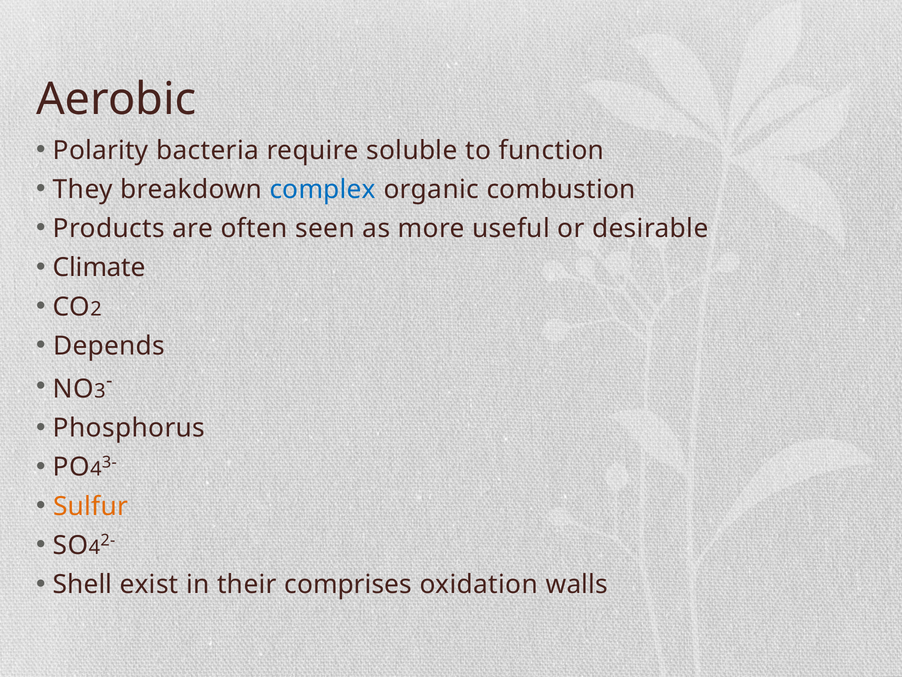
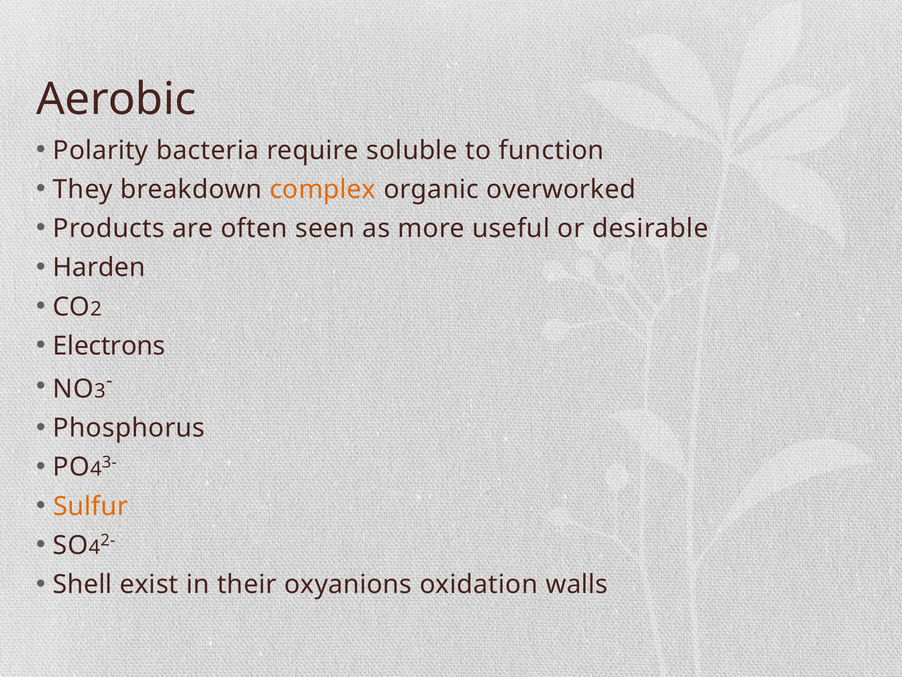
complex colour: blue -> orange (323, 189)
combustion: combustion -> overworked (561, 189)
Climate: Climate -> Harden (99, 268)
Depends: Depends -> Electrons (109, 346)
comprises: comprises -> oxyanions (348, 584)
